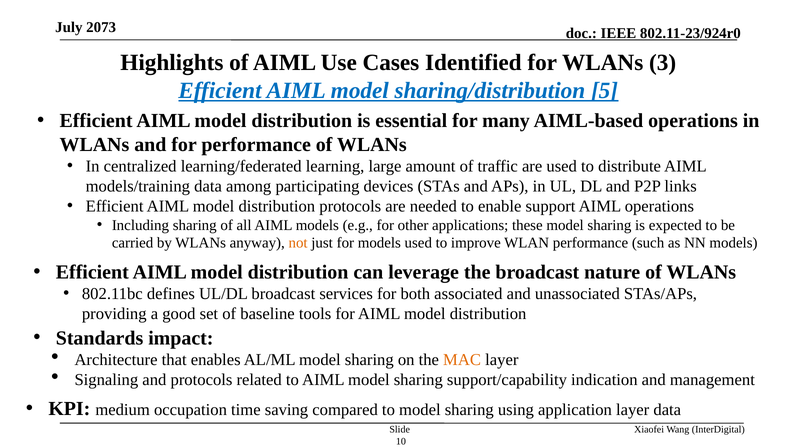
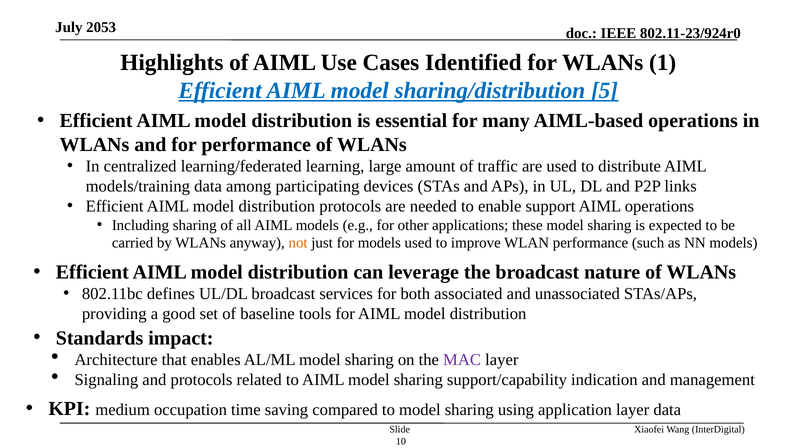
2073: 2073 -> 2053 (101, 28)
3: 3 -> 1 (663, 63)
MAC colour: orange -> purple (462, 360)
